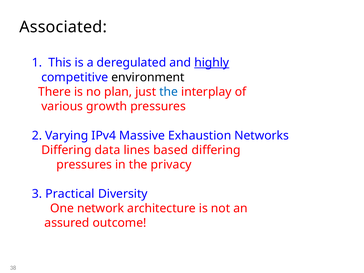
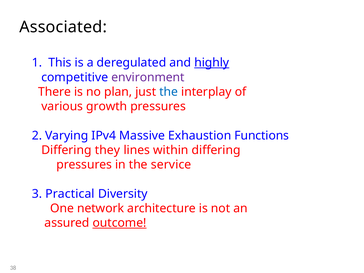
environment colour: black -> purple (148, 77)
Networks: Networks -> Functions (262, 136)
data: data -> they (107, 150)
based: based -> within (171, 150)
privacy: privacy -> service (171, 165)
outcome underline: none -> present (120, 223)
